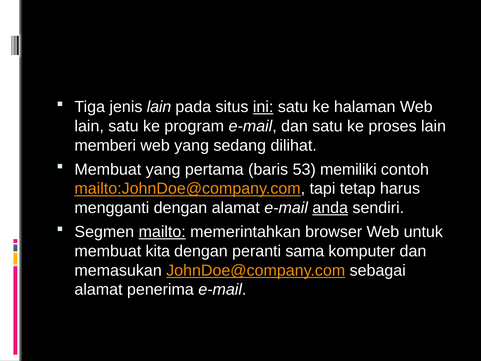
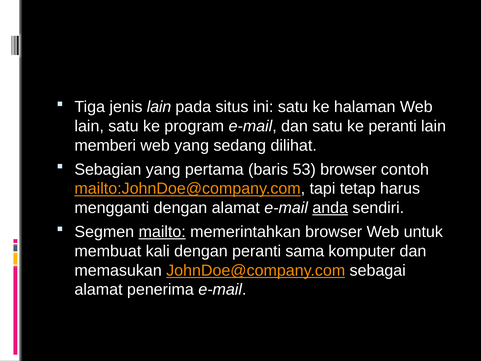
ini underline: present -> none (263, 107)
ke proses: proses -> peranti (393, 126)
Membuat: Membuat -> Sebagian (108, 169)
53 memiliki: memiliki -> browser (348, 169)
kita: kita -> kali (158, 251)
